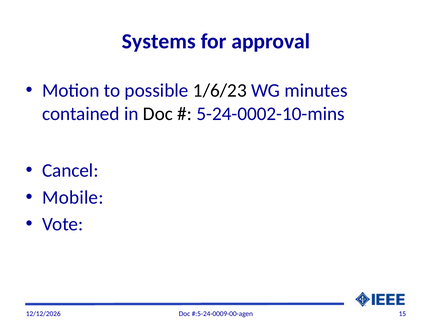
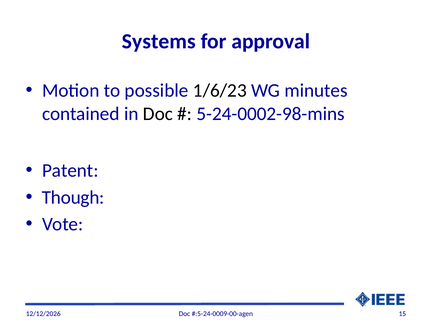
5-24-0002-10-mins: 5-24-0002-10-mins -> 5-24-0002-98-mins (271, 114)
Cancel: Cancel -> Patent (70, 171)
Mobile: Mobile -> Though (73, 197)
